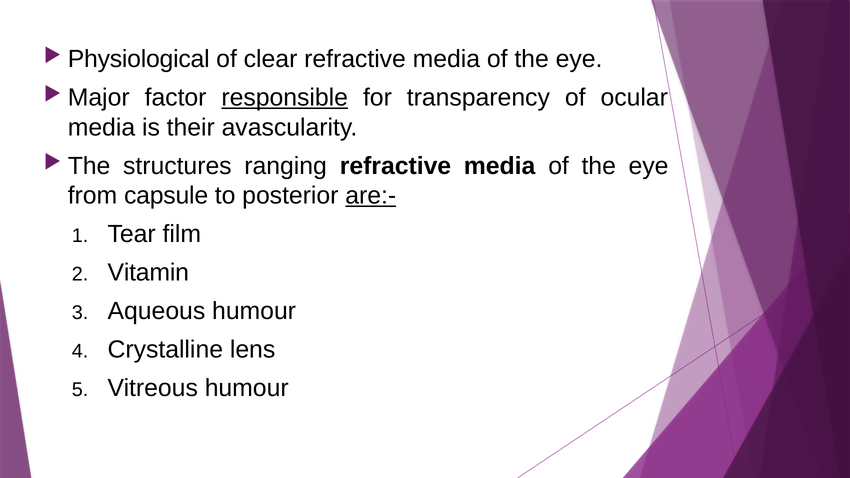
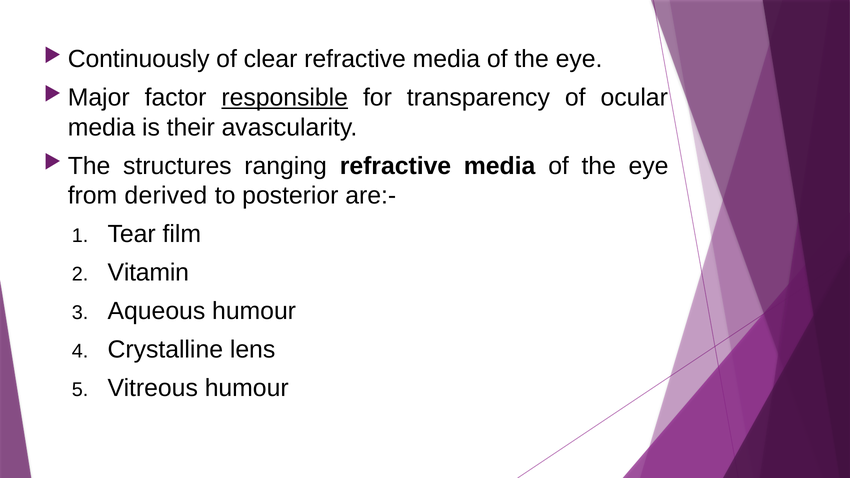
Physiological: Physiological -> Continuously (139, 59)
capsule: capsule -> derived (166, 196)
are:- underline: present -> none (371, 196)
